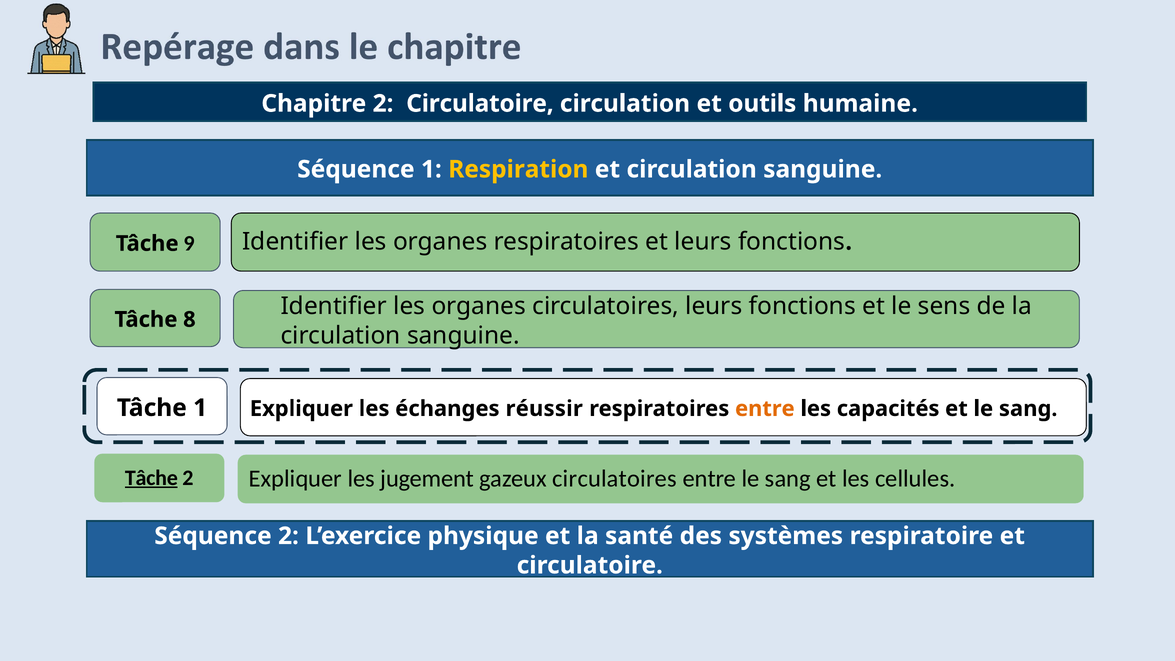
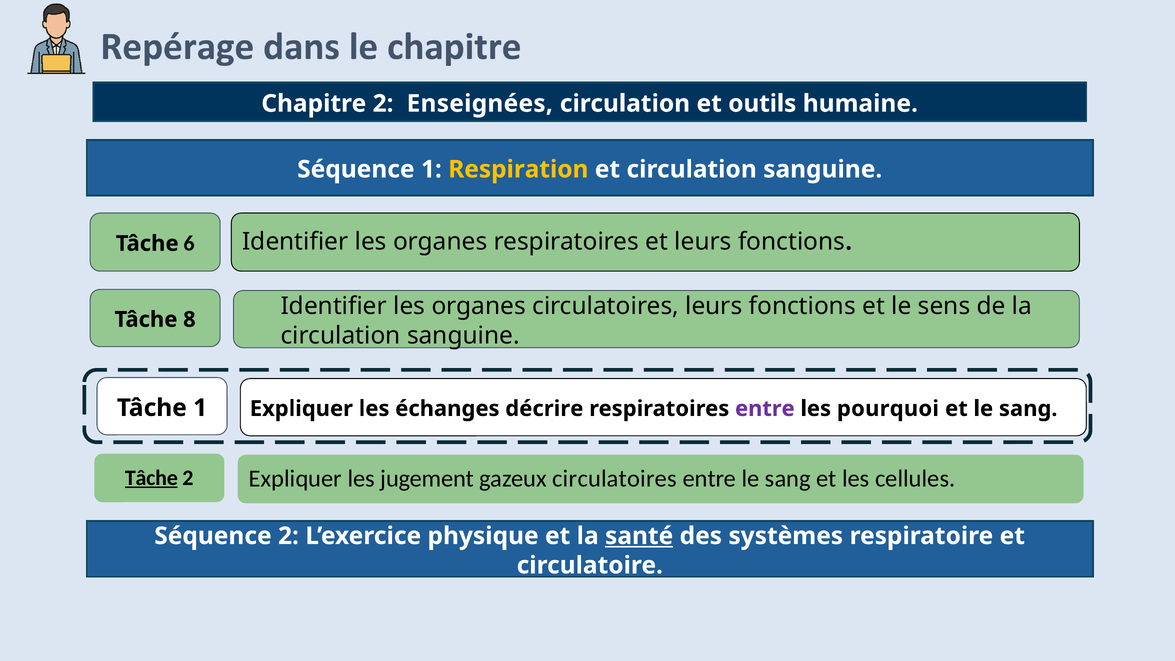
2 Circulatoire: Circulatoire -> Enseignées (480, 104)
9: 9 -> 6 (189, 244)
réussir: réussir -> décrire (544, 409)
entre colour: orange -> purple (765, 409)
capacités: capacités -> pourquoi (888, 409)
santé underline: none -> present (639, 536)
